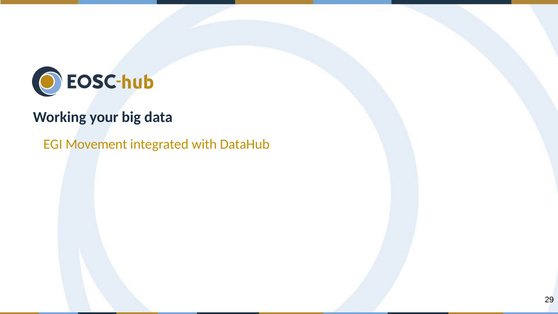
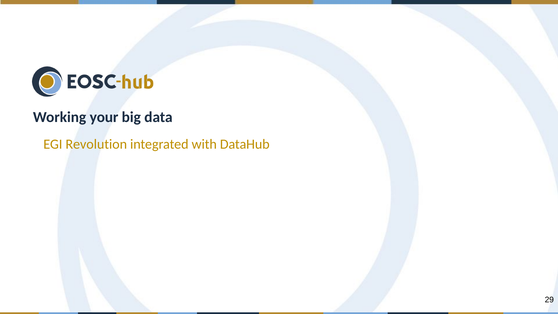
Movement: Movement -> Revolution (96, 144)
